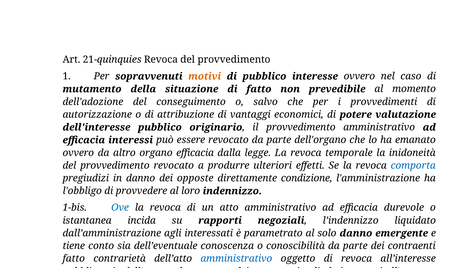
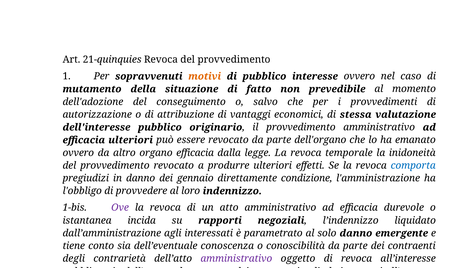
potere: potere -> stessa (356, 114)
efficacia interessi: interessi -> ulteriori (131, 140)
opposte: opposte -> gennaio (195, 178)
Ove colour: blue -> purple (120, 208)
fatto: fatto -> degli (74, 258)
amministrativo colour: blue -> purple (236, 258)
